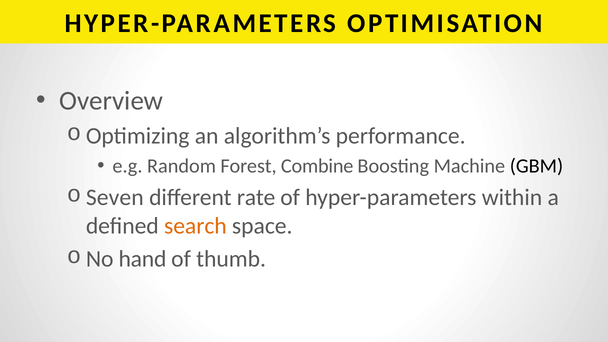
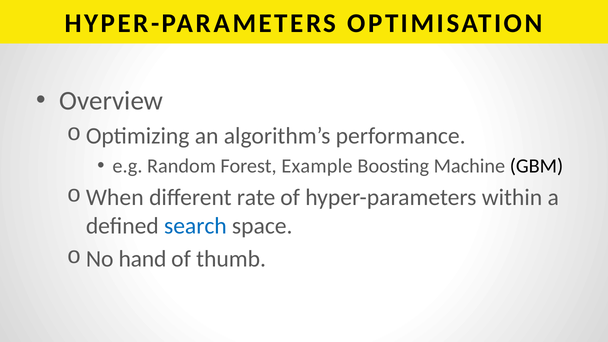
Combine: Combine -> Example (317, 166)
Seven: Seven -> When (115, 197)
search colour: orange -> blue (195, 226)
